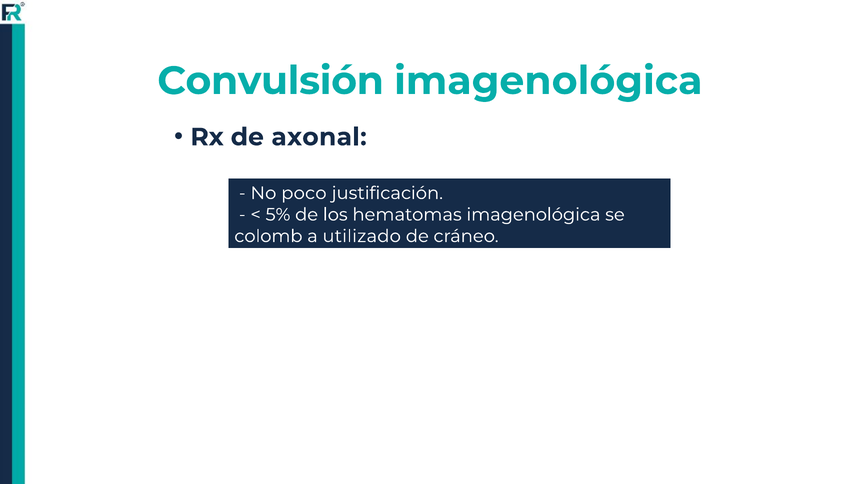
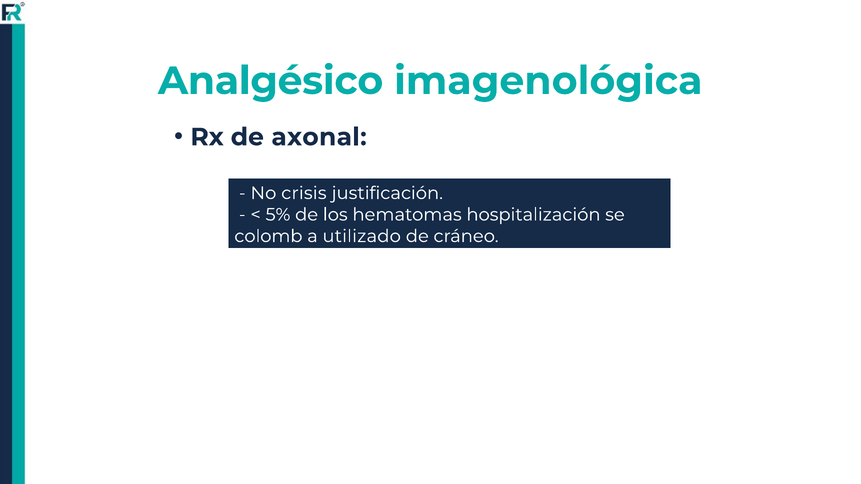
Convulsión: Convulsión -> Analgésico (271, 81)
poco: poco -> crisis (304, 193)
hematomas imagenológica: imagenológica -> hospitalización (533, 215)
